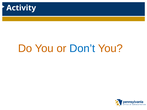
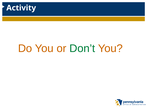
Don’t colour: blue -> green (82, 49)
